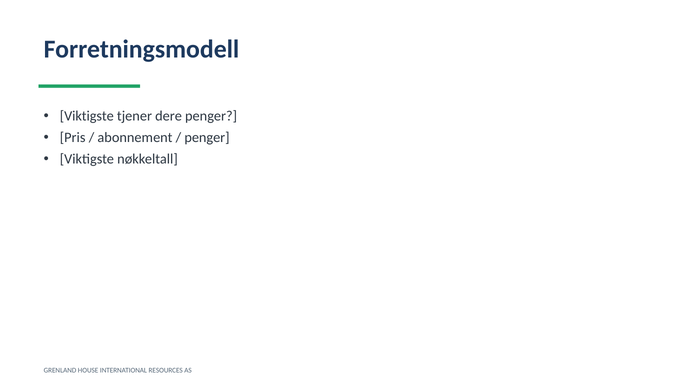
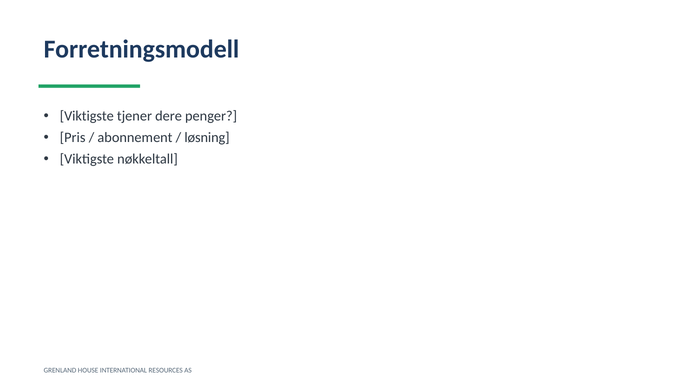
penger: penger -> løsning (207, 138)
